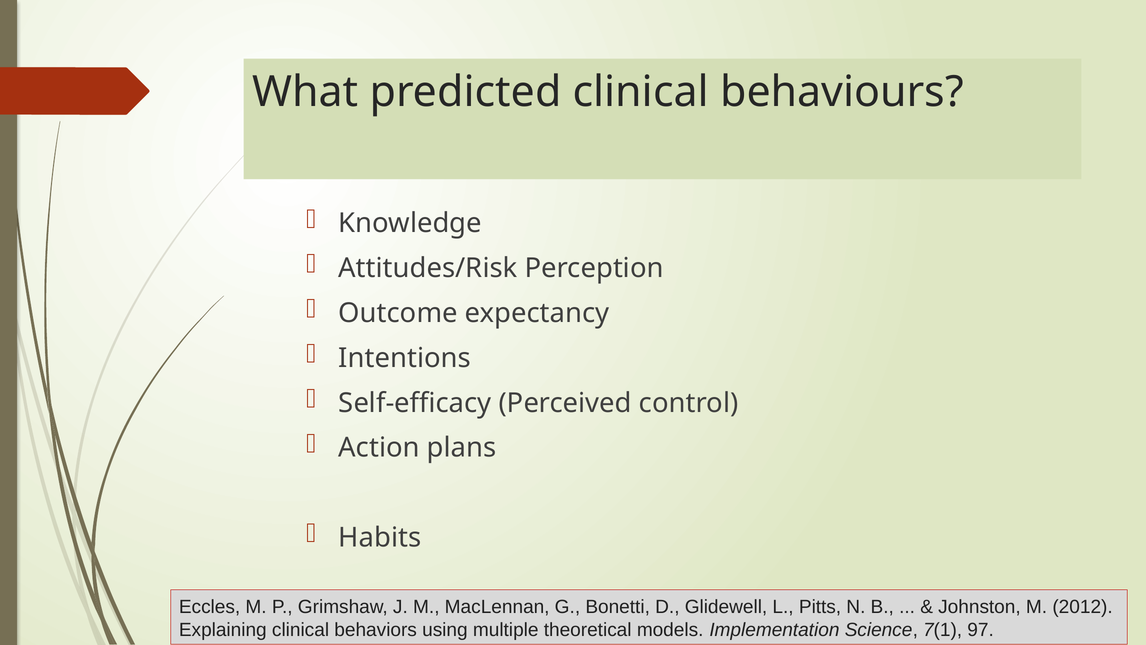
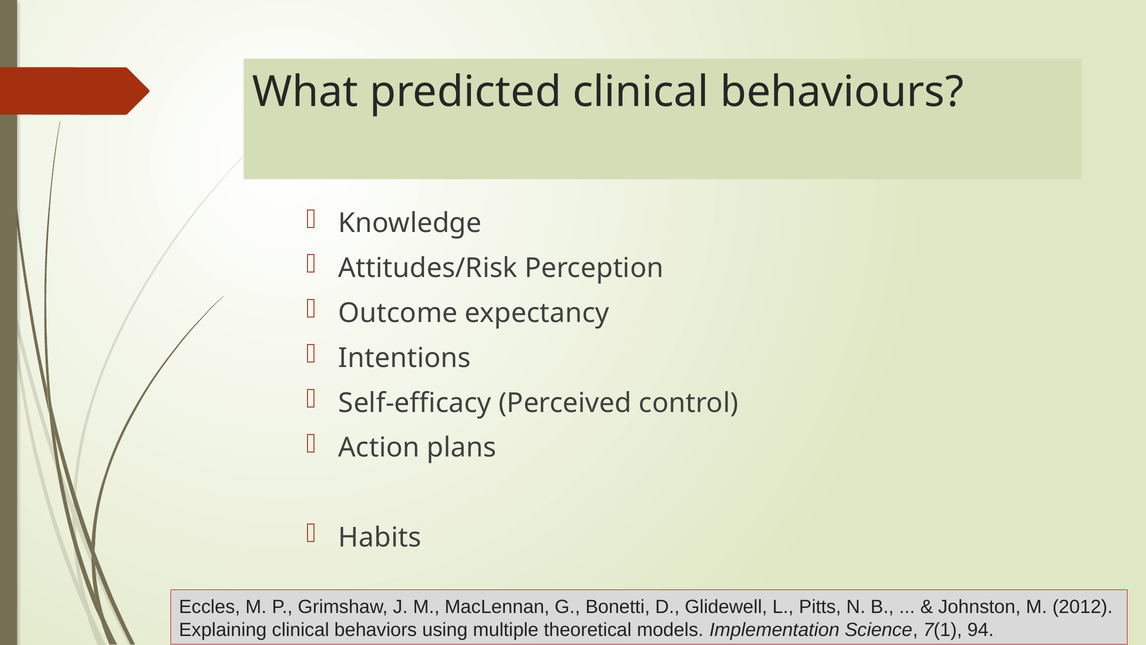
97: 97 -> 94 (981, 630)
